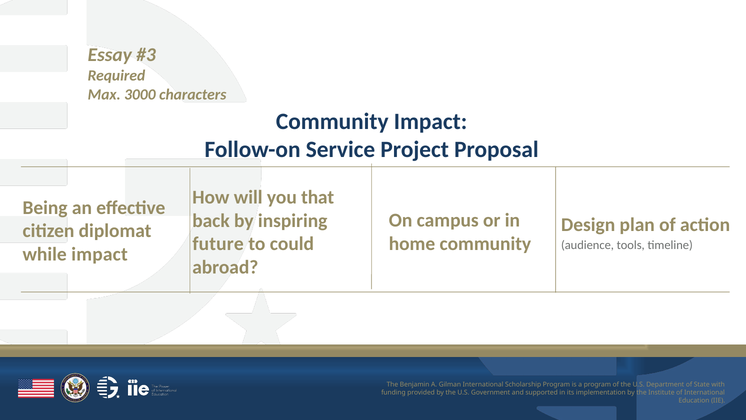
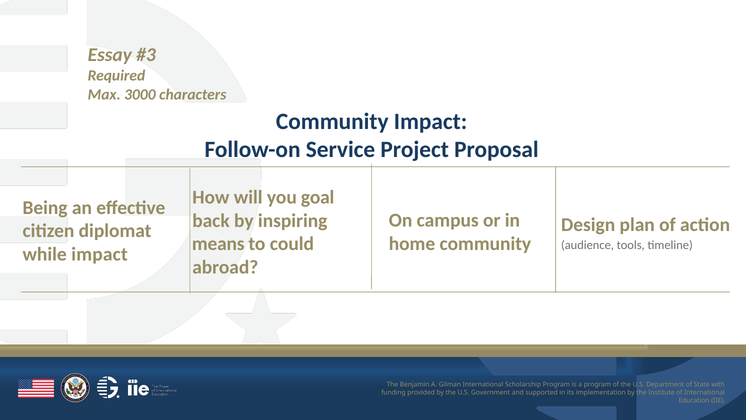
that: that -> goal (318, 197)
future: future -> means (218, 244)
